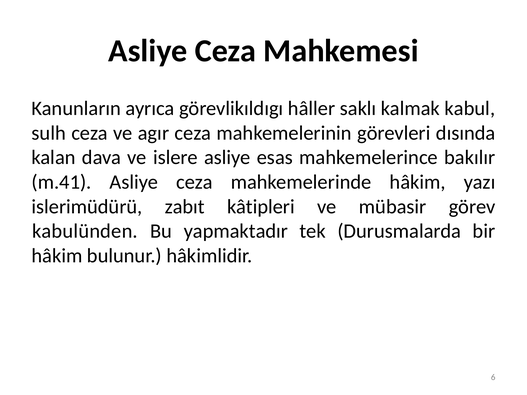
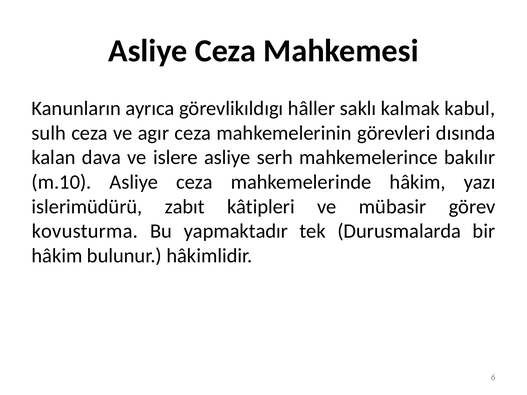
esas: esas -> serh (275, 158)
m.41: m.41 -> m.10 (62, 182)
kabulünden: kabulünden -> kovusturma (85, 231)
